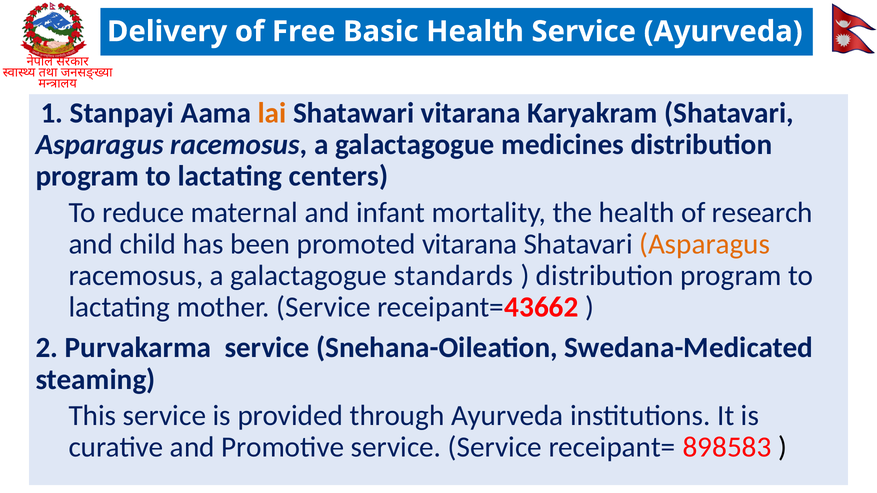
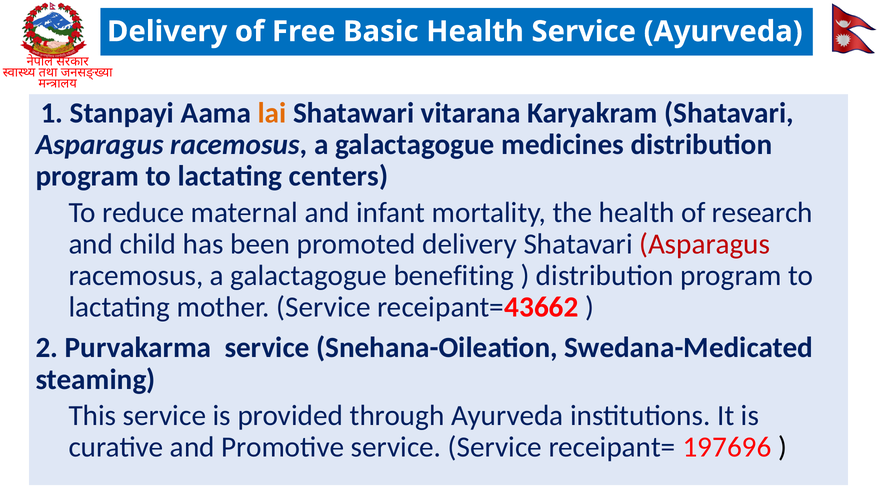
promoted vitarana: vitarana -> delivery (470, 244)
Asparagus colour: orange -> red (705, 244)
standards: standards -> benefiting (454, 276)
898583: 898583 -> 197696 (727, 447)
